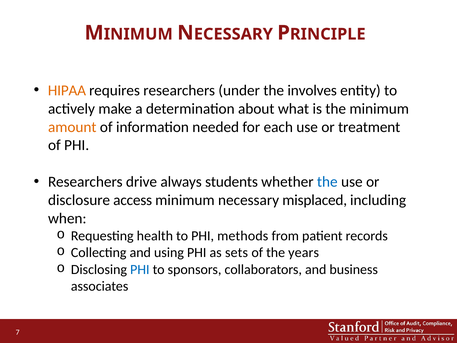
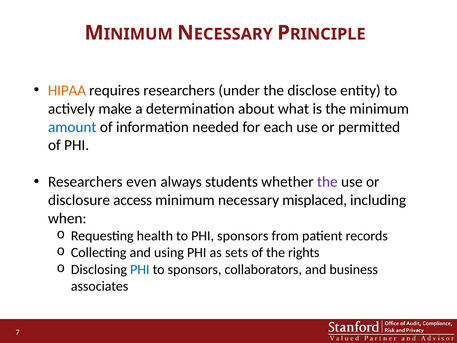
involves: involves -> disclose (312, 90)
amount colour: orange -> blue (72, 127)
treatment: treatment -> permitted (369, 127)
drive: drive -> even (141, 182)
the colour: blue -> purple (327, 182)
PHI methods: methods -> sponsors (243, 236)
years: years -> rights (304, 252)
